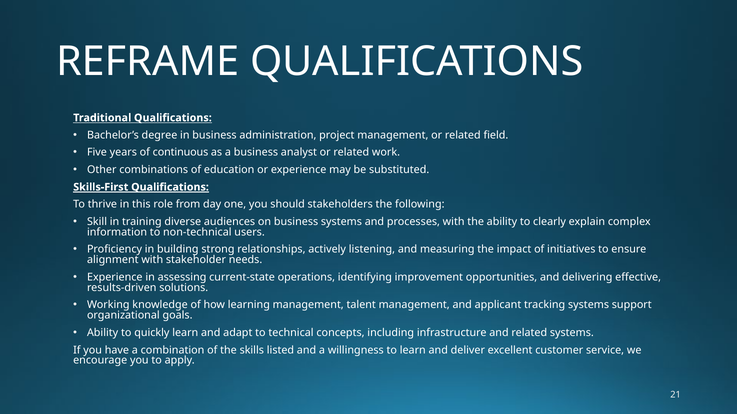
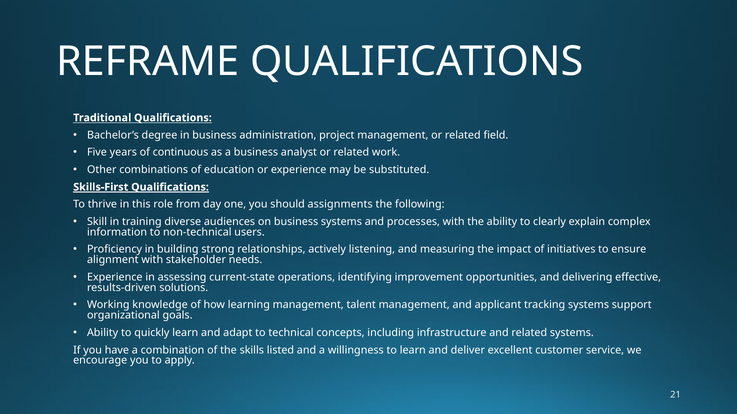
stakeholders: stakeholders -> assignments (340, 205)
